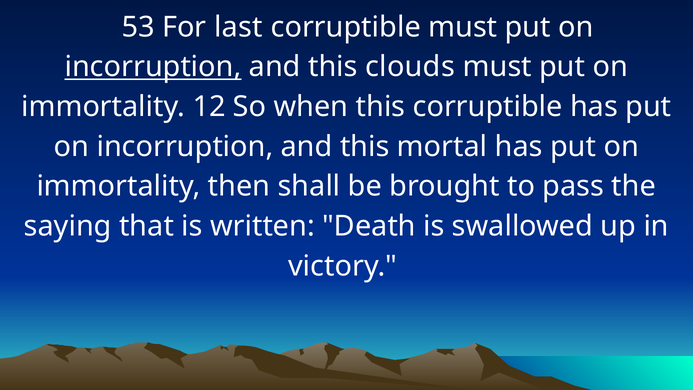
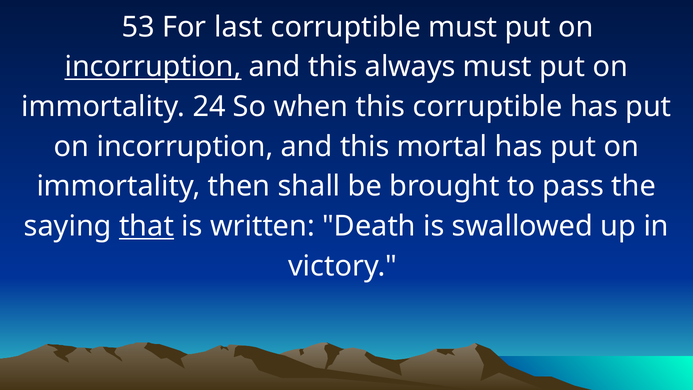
clouds: clouds -> always (410, 67)
12: 12 -> 24 (209, 107)
that underline: none -> present (146, 226)
